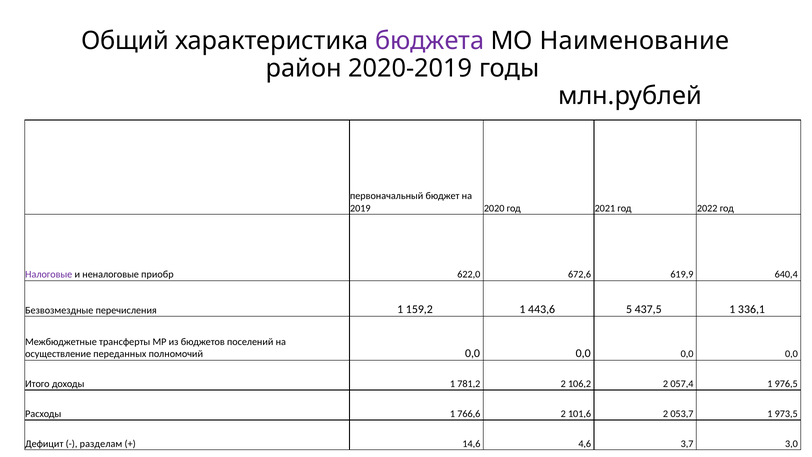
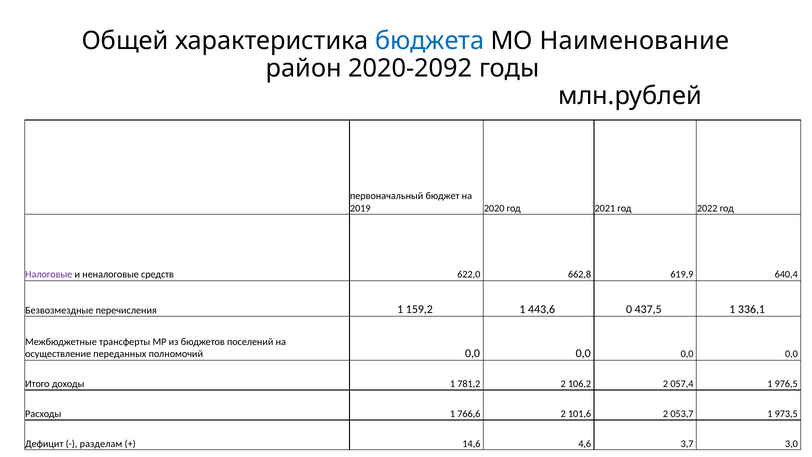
Общий: Общий -> Общей (125, 41)
бюджета colour: purple -> blue (430, 41)
2020-2019: 2020-2019 -> 2020-2092 (410, 68)
приобр: приобр -> средств (157, 274)
672,6: 672,6 -> 662,8 (580, 274)
5: 5 -> 0 (629, 309)
